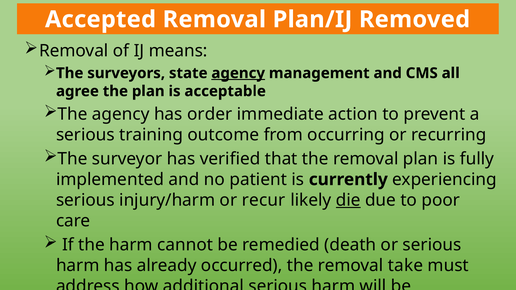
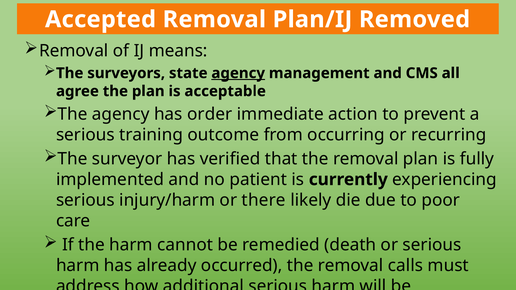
recur: recur -> there (264, 200)
die underline: present -> none (348, 200)
take: take -> calls (406, 266)
